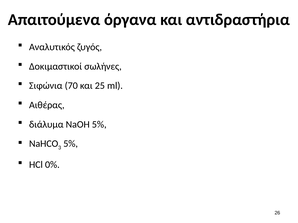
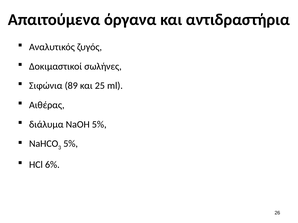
70: 70 -> 89 (71, 86)
0%: 0% -> 6% (52, 165)
